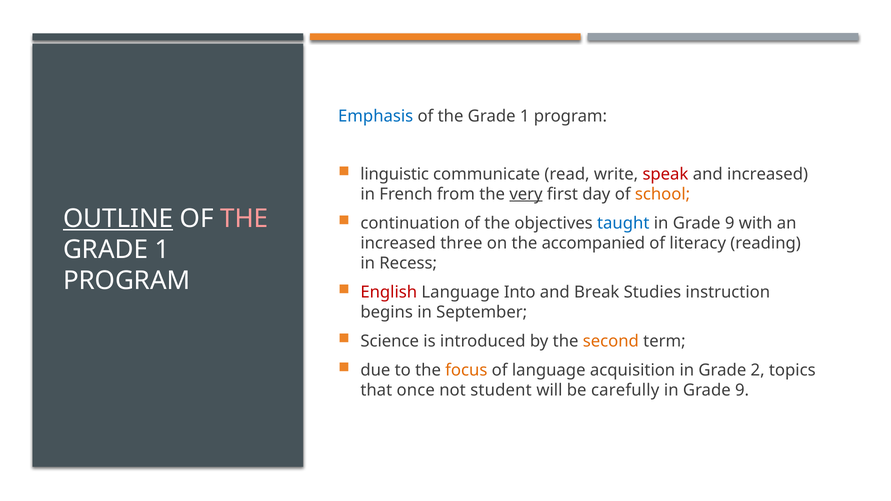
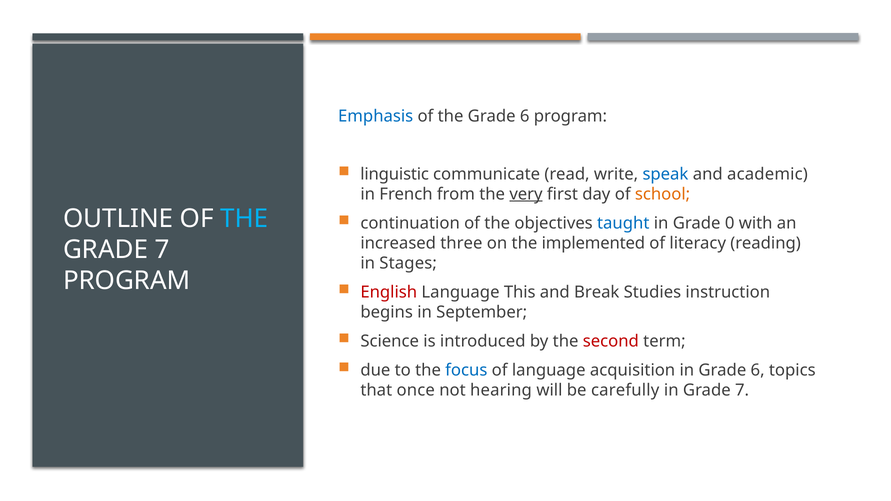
1: 1 -> 6 (525, 116)
speak colour: red -> blue (665, 174)
and increased: increased -> academic (767, 174)
OUTLINE underline: present -> none (118, 219)
THE colour: pink -> light blue (244, 219)
9: 9 -> 0 (730, 223)
accompanied: accompanied -> implemented (593, 243)
1: 1 -> 7 (162, 250)
Recess: Recess -> Stages (408, 263)
Into: Into -> This (520, 292)
second colour: orange -> red (611, 341)
focus colour: orange -> blue (466, 370)
in Grade 2: 2 -> 6 (758, 370)
student: student -> hearing (501, 390)
9: 9 -> 7 (742, 390)
